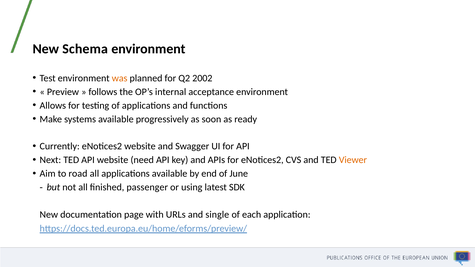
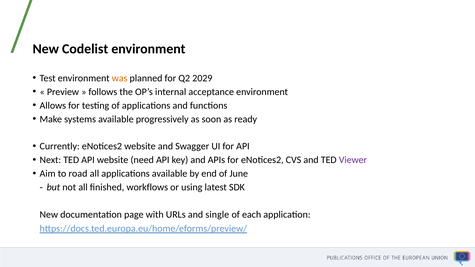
Schema: Schema -> Codelist (85, 49)
2002: 2002 -> 2029 (202, 78)
Viewer colour: orange -> purple (353, 160)
passenger: passenger -> workflows (147, 187)
